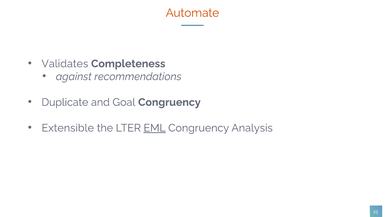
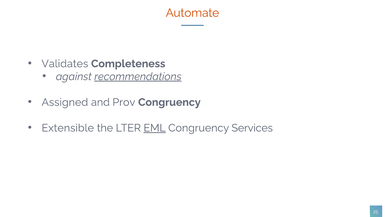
recommendations underline: none -> present (138, 76)
Duplicate: Duplicate -> Assigned (65, 102)
Goal: Goal -> Prov (124, 102)
Analysis: Analysis -> Services (252, 128)
